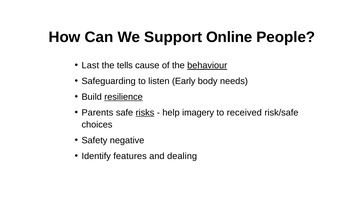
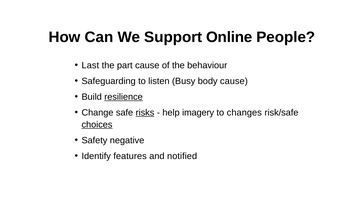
tells: tells -> part (125, 66)
behaviour underline: present -> none (207, 66)
Early: Early -> Busy (184, 82)
body needs: needs -> cause (234, 82)
Parents: Parents -> Change (97, 113)
received: received -> changes (244, 113)
choices underline: none -> present (97, 125)
dealing: dealing -> notified (182, 157)
